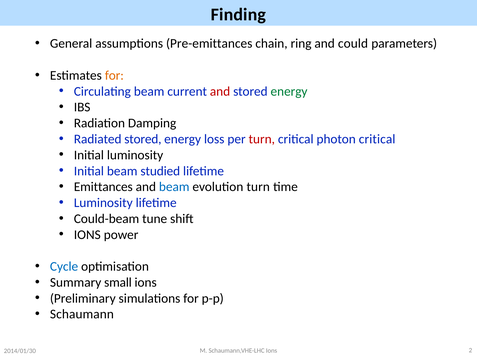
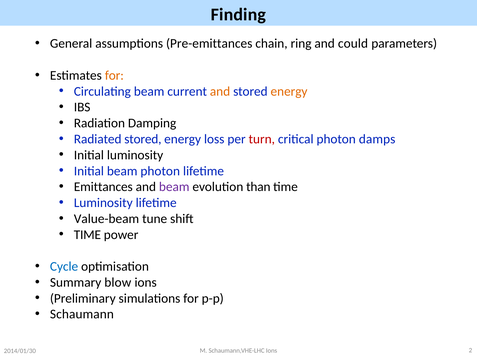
and colour: red -> orange (220, 91)
energy colour: green -> orange (289, 91)
photon critical: critical -> damps (377, 139)
beam studied: studied -> photon (160, 171)
beam colour: blue -> purple (174, 187)
evolution turn: turn -> than (258, 187)
Could-beam: Could-beam -> Value-beam (106, 219)
IONS: IONS -> TIME (87, 234)
small: small -> blow (118, 282)
